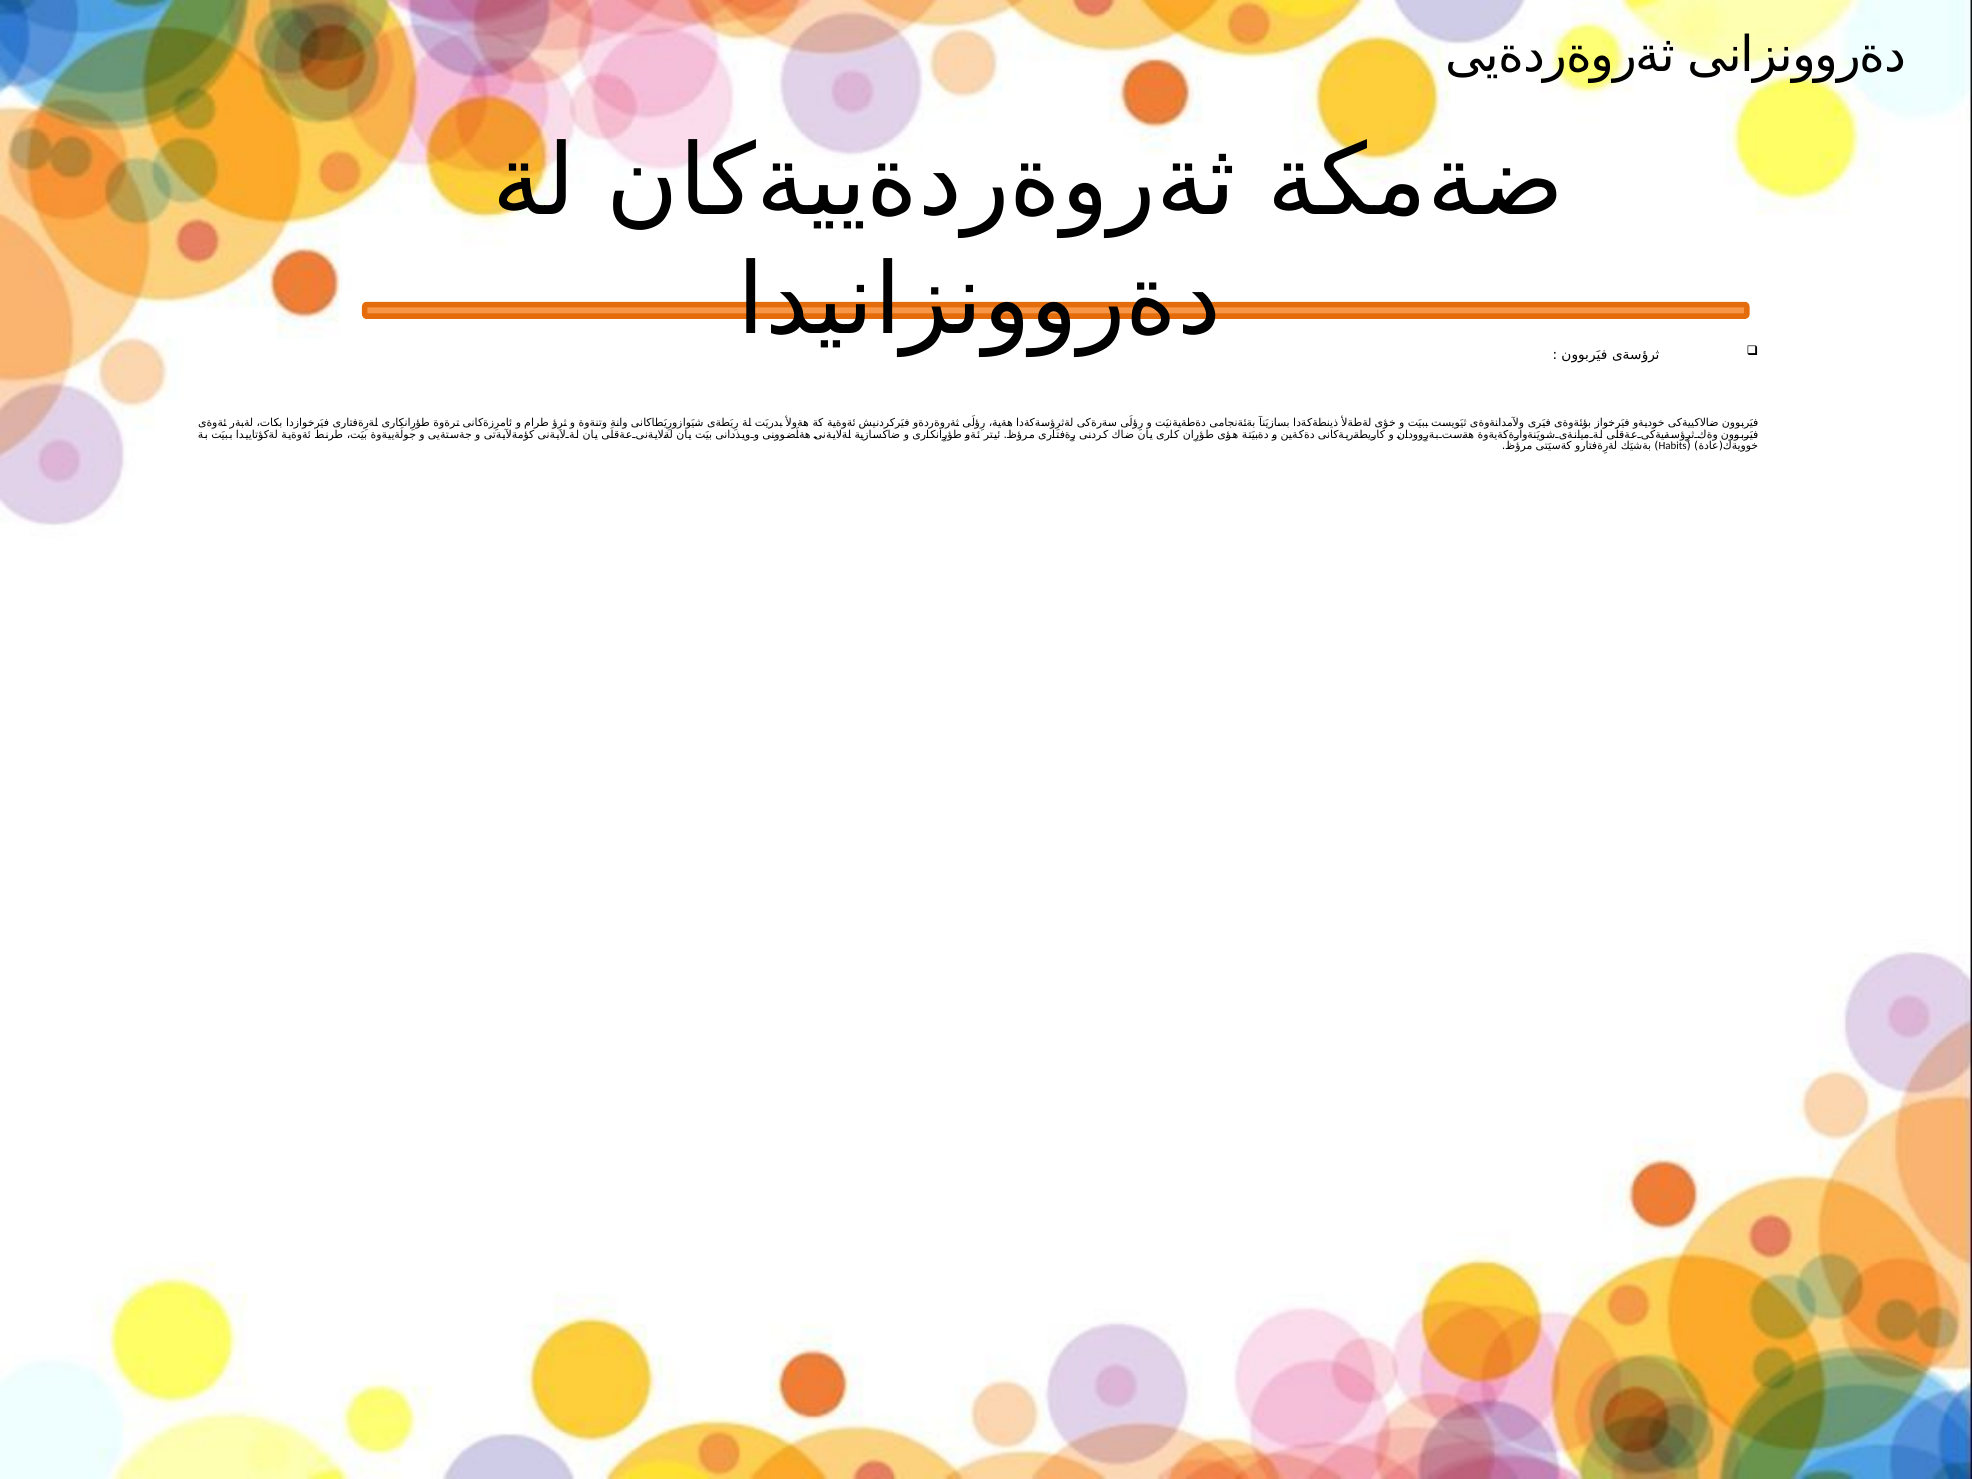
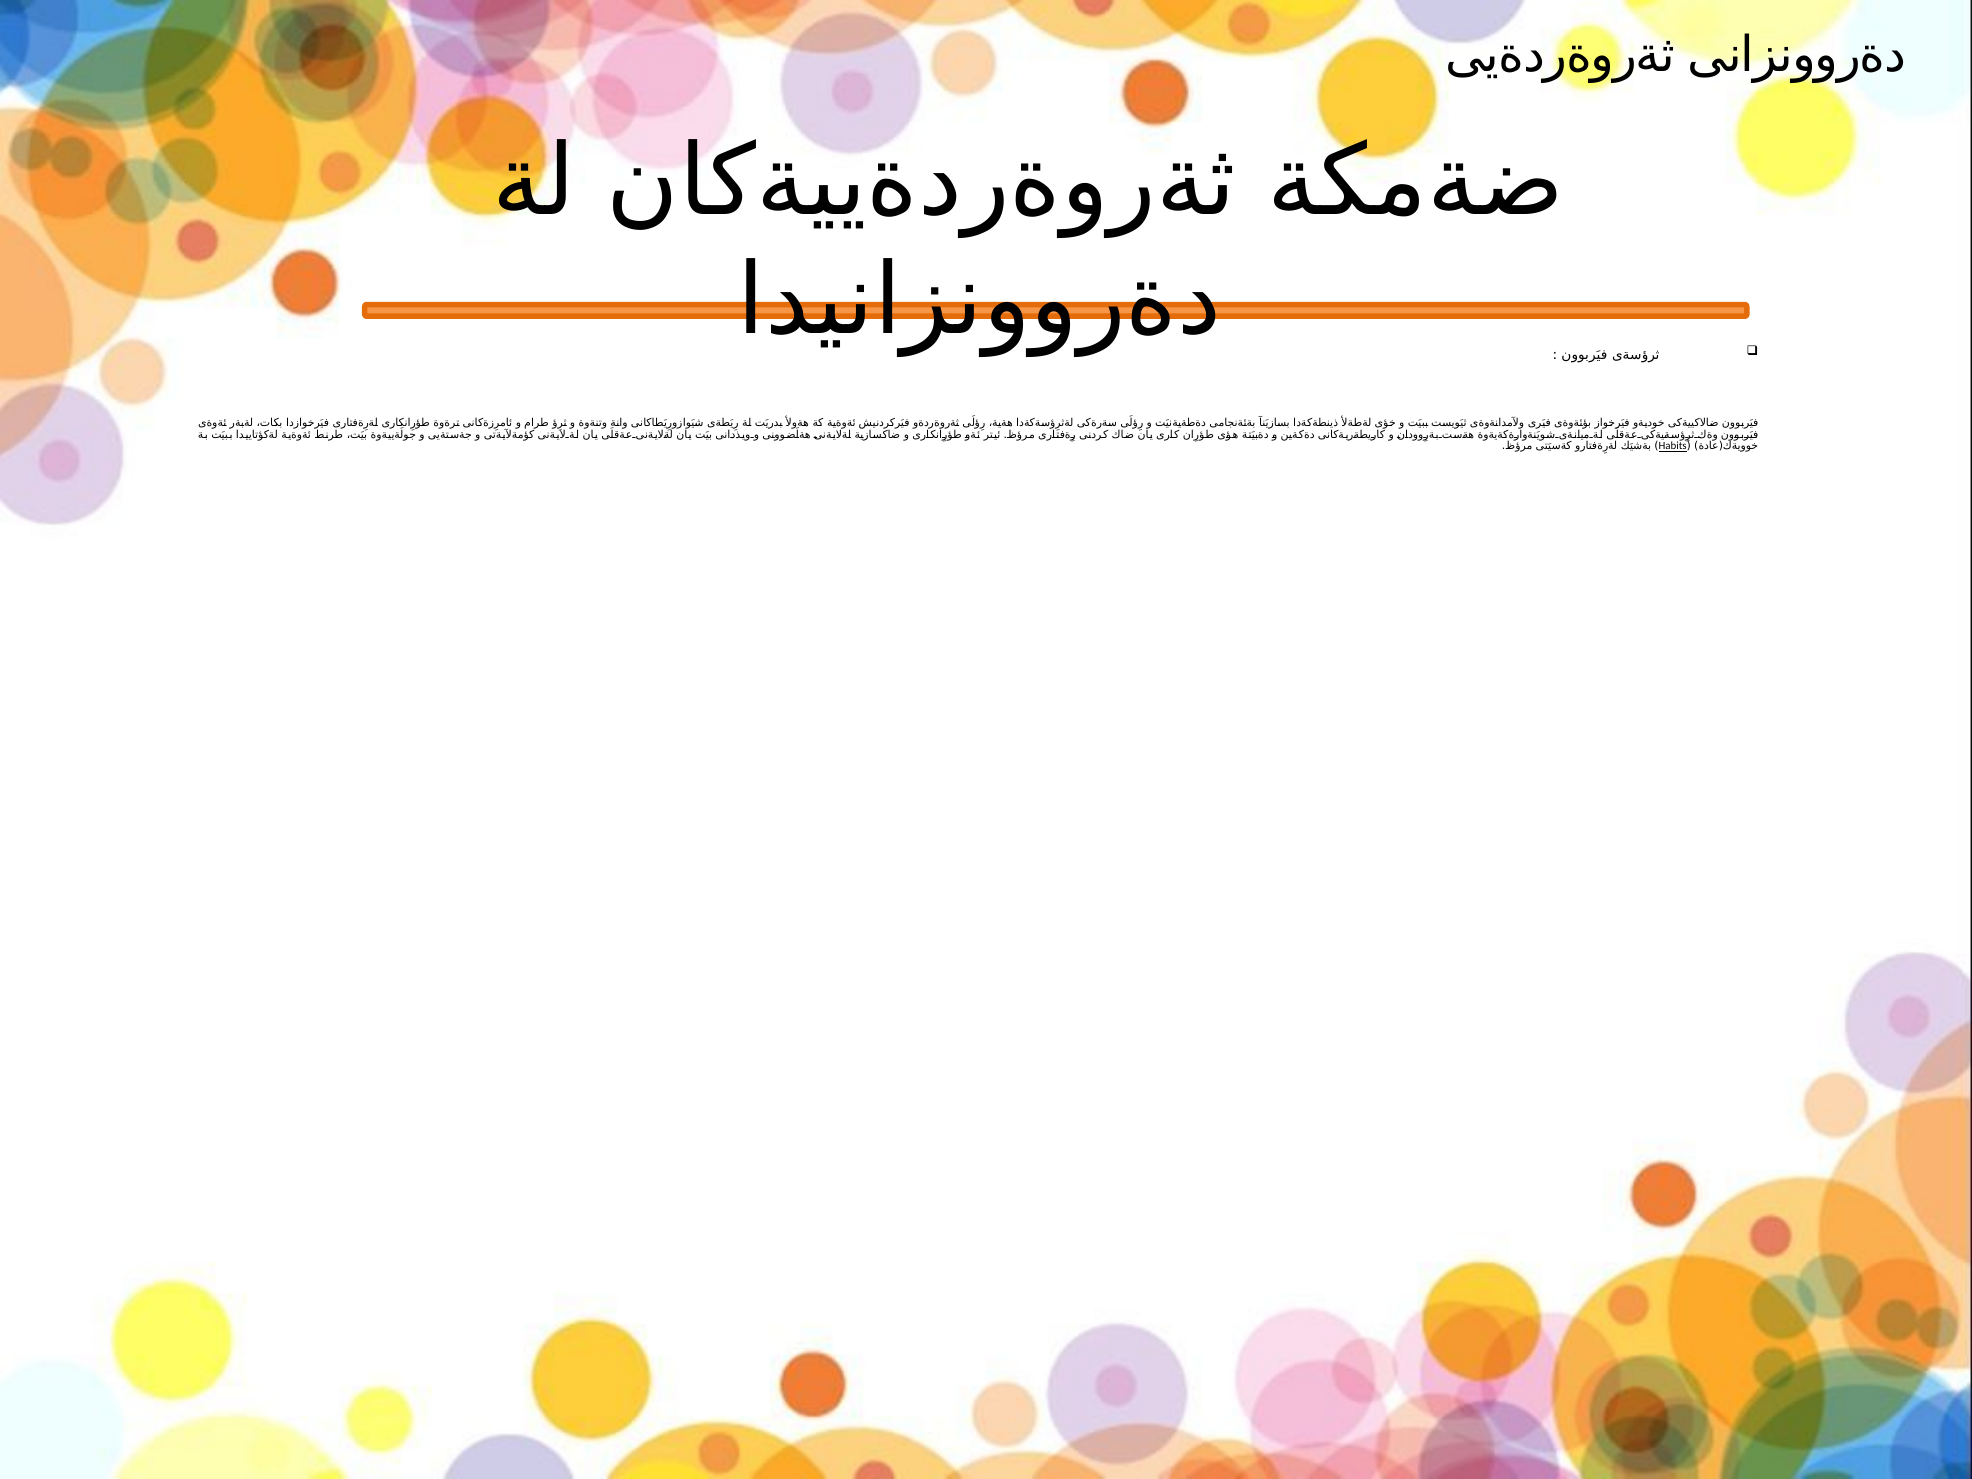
Habits underline: none -> present (1673, 446)
